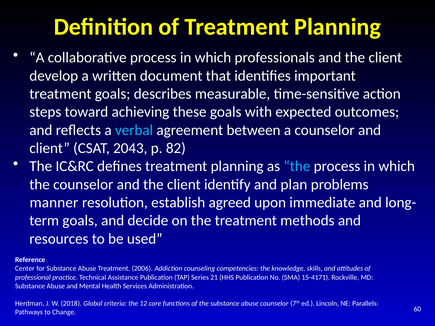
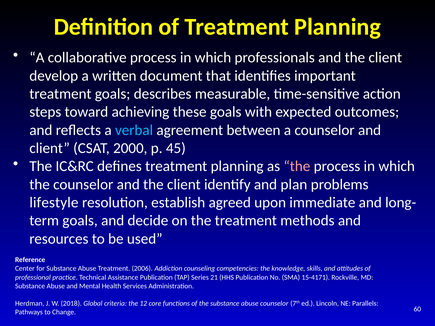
2043: 2043 -> 2000 (130, 148)
82: 82 -> 45 (176, 148)
the colour: light blue -> pink (297, 166)
manner: manner -> lifestyle (54, 203)
